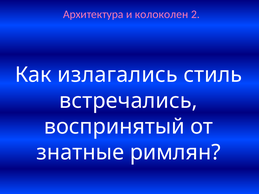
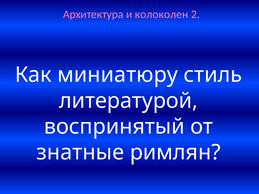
излагались: излагались -> миниатюру (118, 75)
встречались: встречались -> литературой (128, 101)
